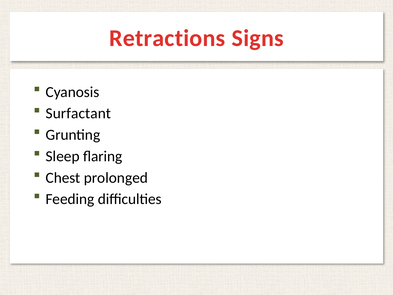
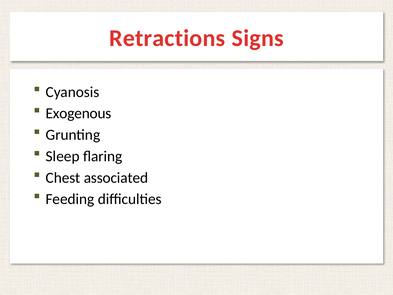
Surfactant: Surfactant -> Exogenous (79, 113)
prolonged: prolonged -> associated (116, 178)
